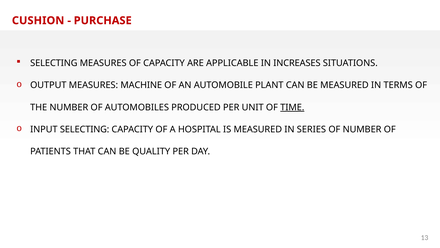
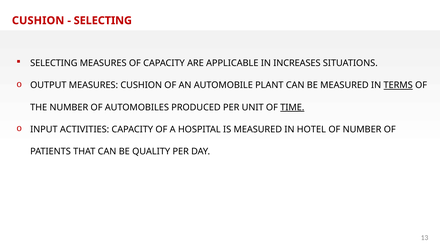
PURCHASE: PURCHASE -> SELECTING (103, 21)
MEASURES MACHINE: MACHINE -> CUSHION (141, 85)
TERMS underline: none -> present (398, 85)
INPUT SELECTING: SELECTING -> ACTIVITIES (85, 129)
SERIES: SERIES -> HOTEL (311, 129)
